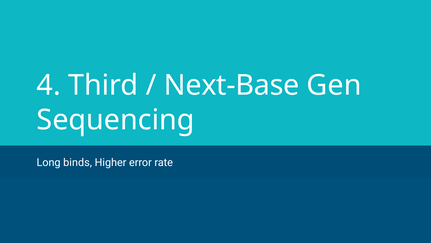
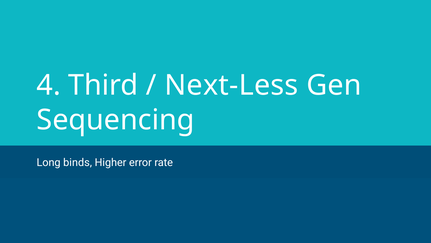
Next-Base: Next-Base -> Next-Less (231, 85)
